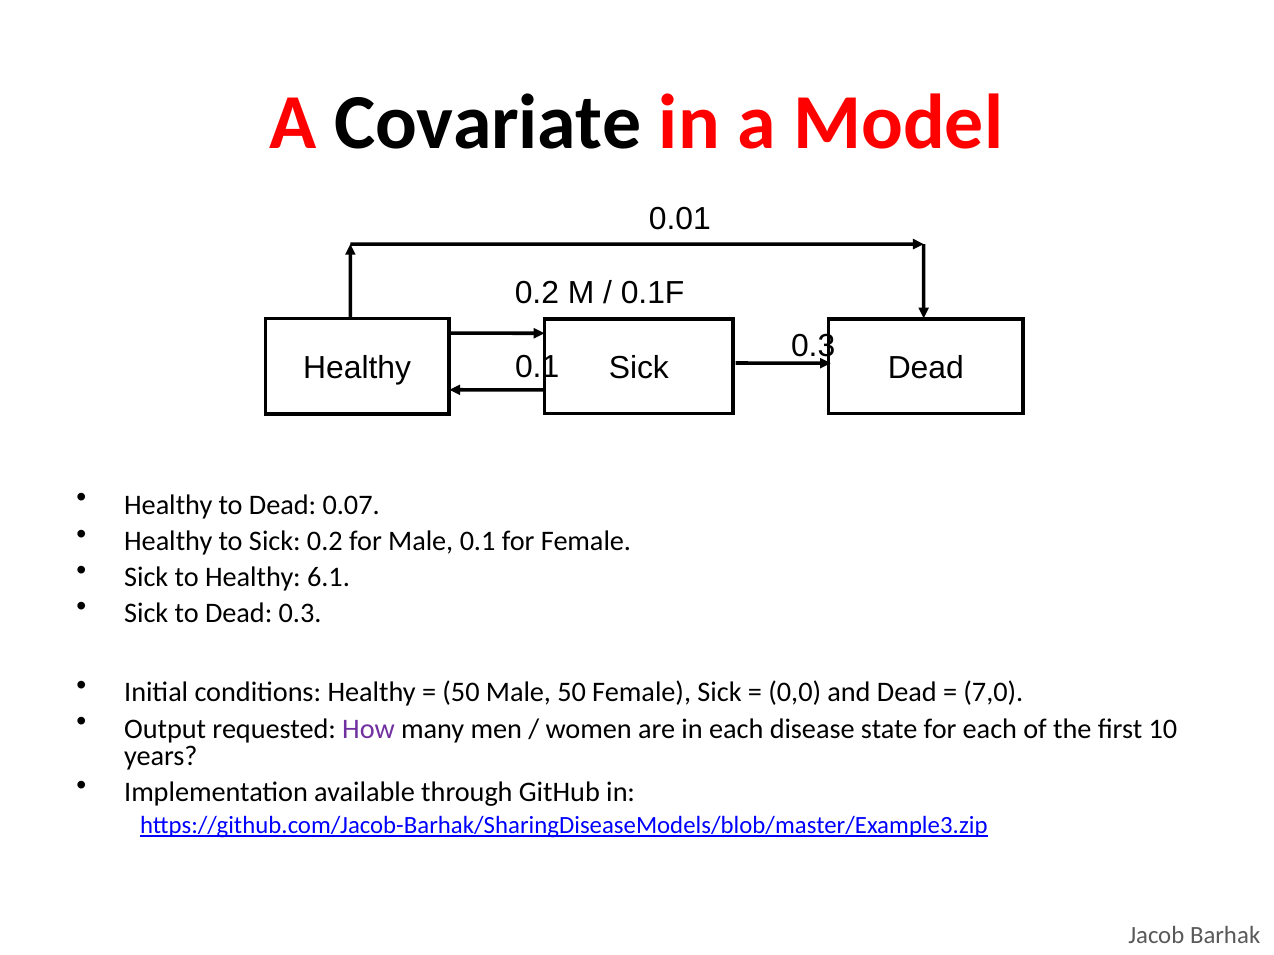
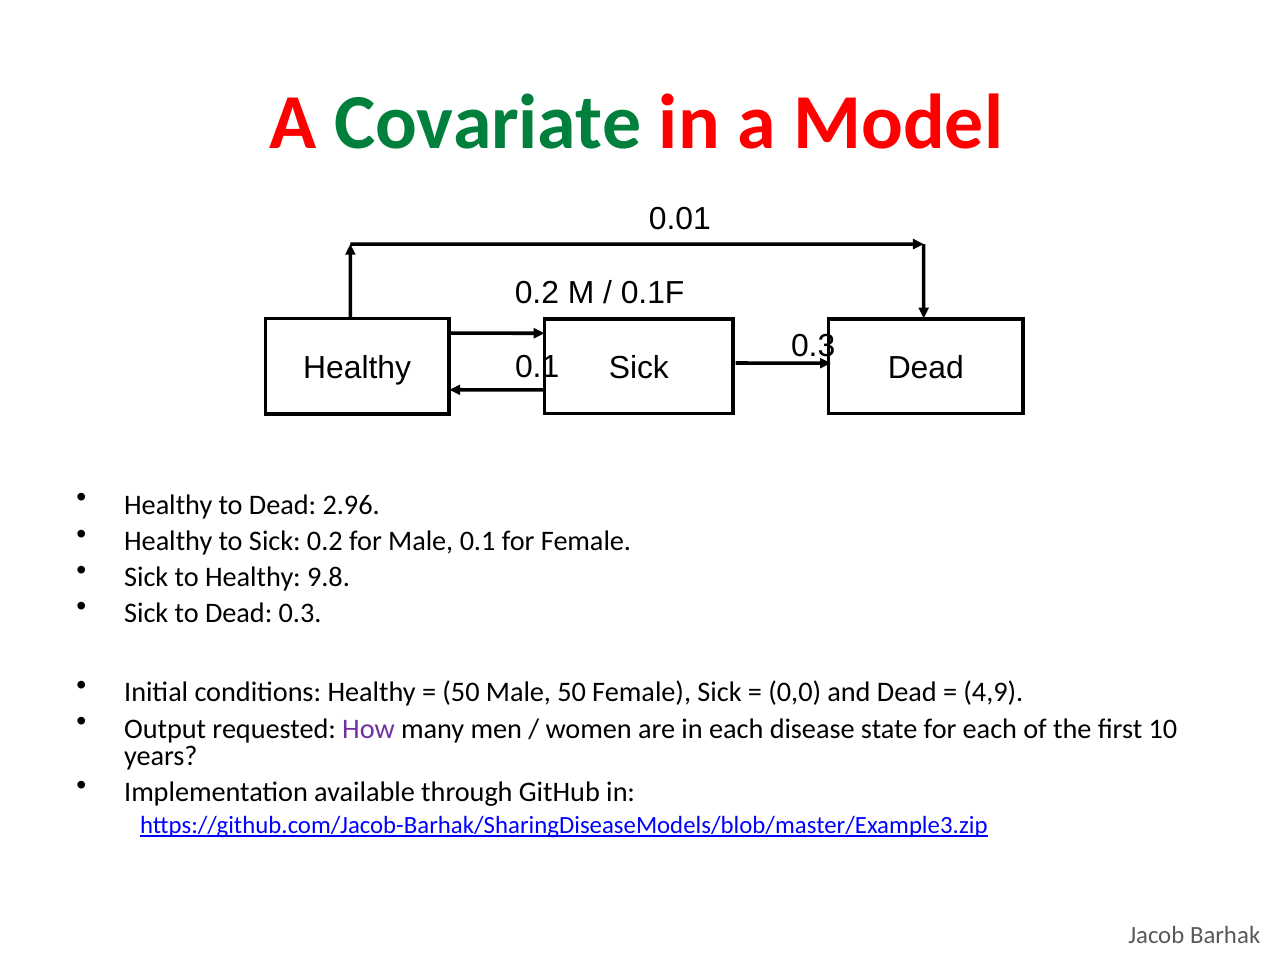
Covariate colour: black -> green (488, 123)
0.07: 0.07 -> 2.96 (351, 505)
6.1: 6.1 -> 9.8 (328, 578)
7,0: 7,0 -> 4,9 (993, 693)
